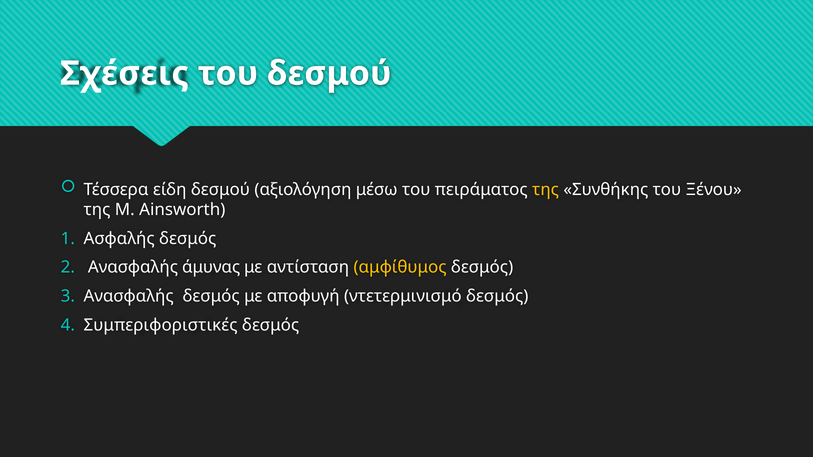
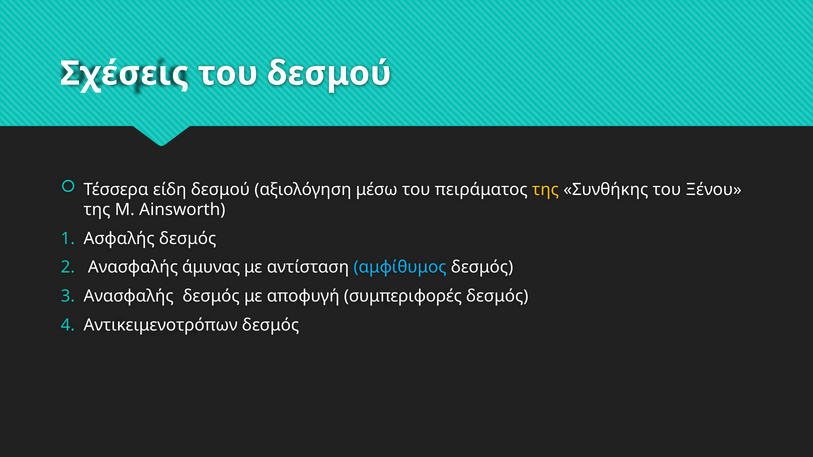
αμφίθυμος colour: yellow -> light blue (400, 268)
ντετερμινισμό: ντετερμινισμό -> συμπεριφορές (403, 296)
Συμπεριφοριστικές: Συμπεριφοριστικές -> Αντικειμενοτρόπων (161, 325)
